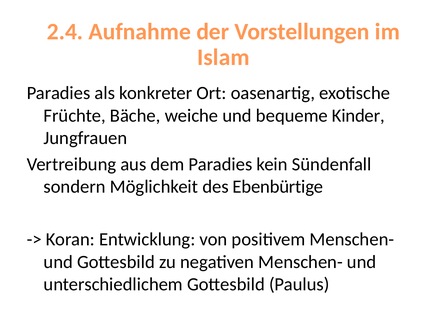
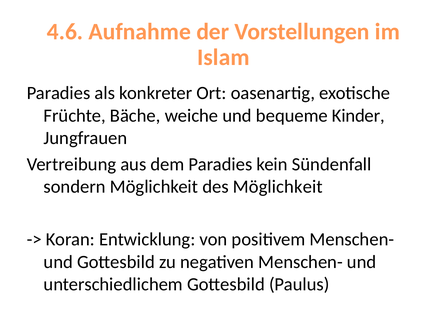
2.4: 2.4 -> 4.6 (65, 32)
des Ebenbürtige: Ebenbürtige -> Möglichkeit (278, 186)
